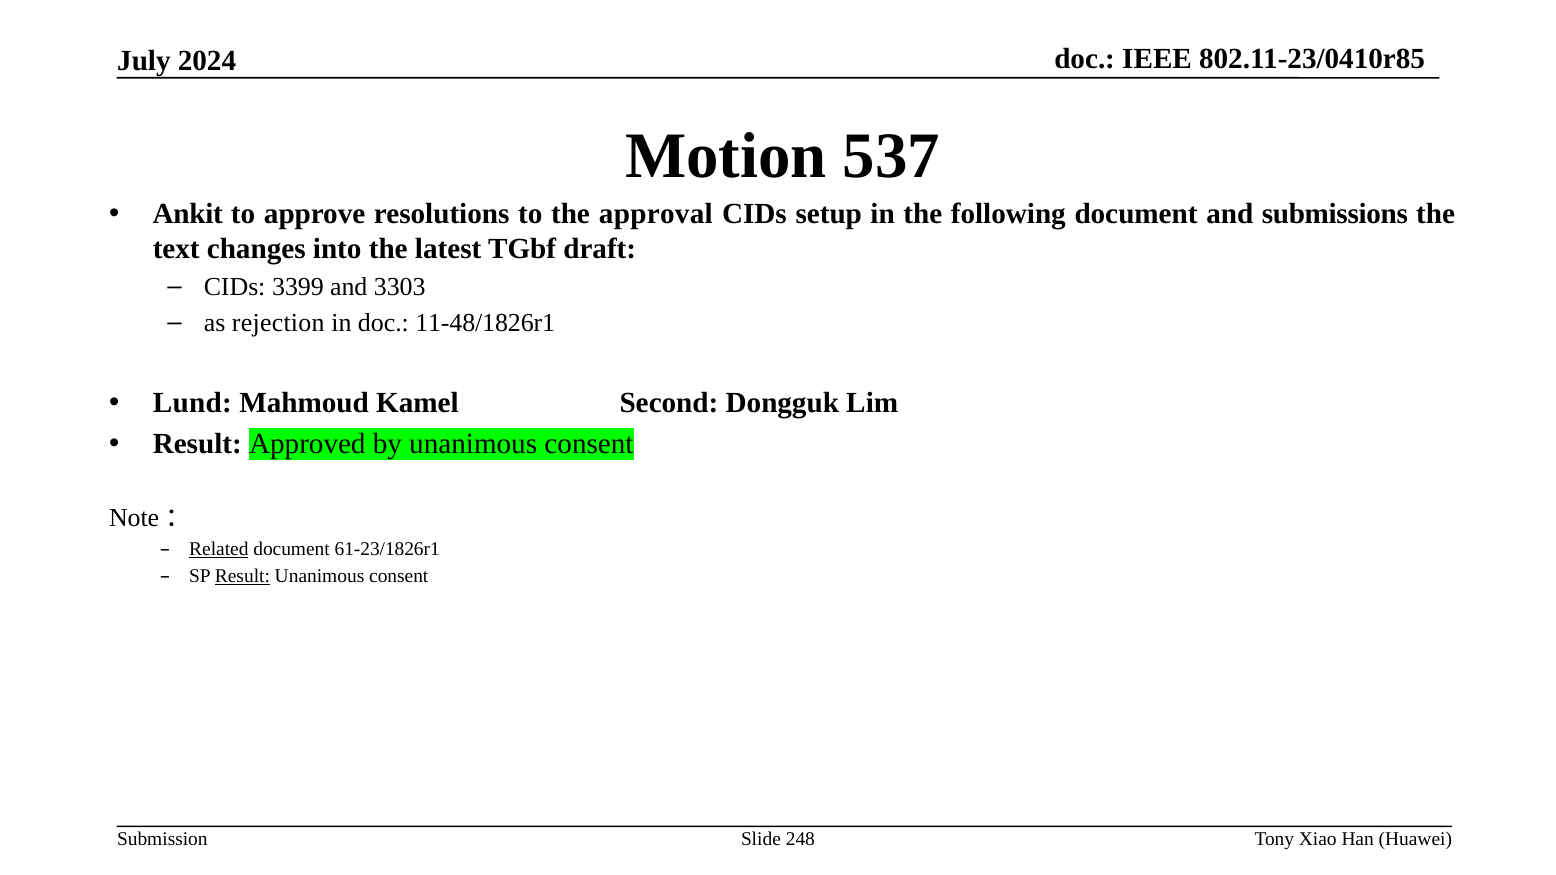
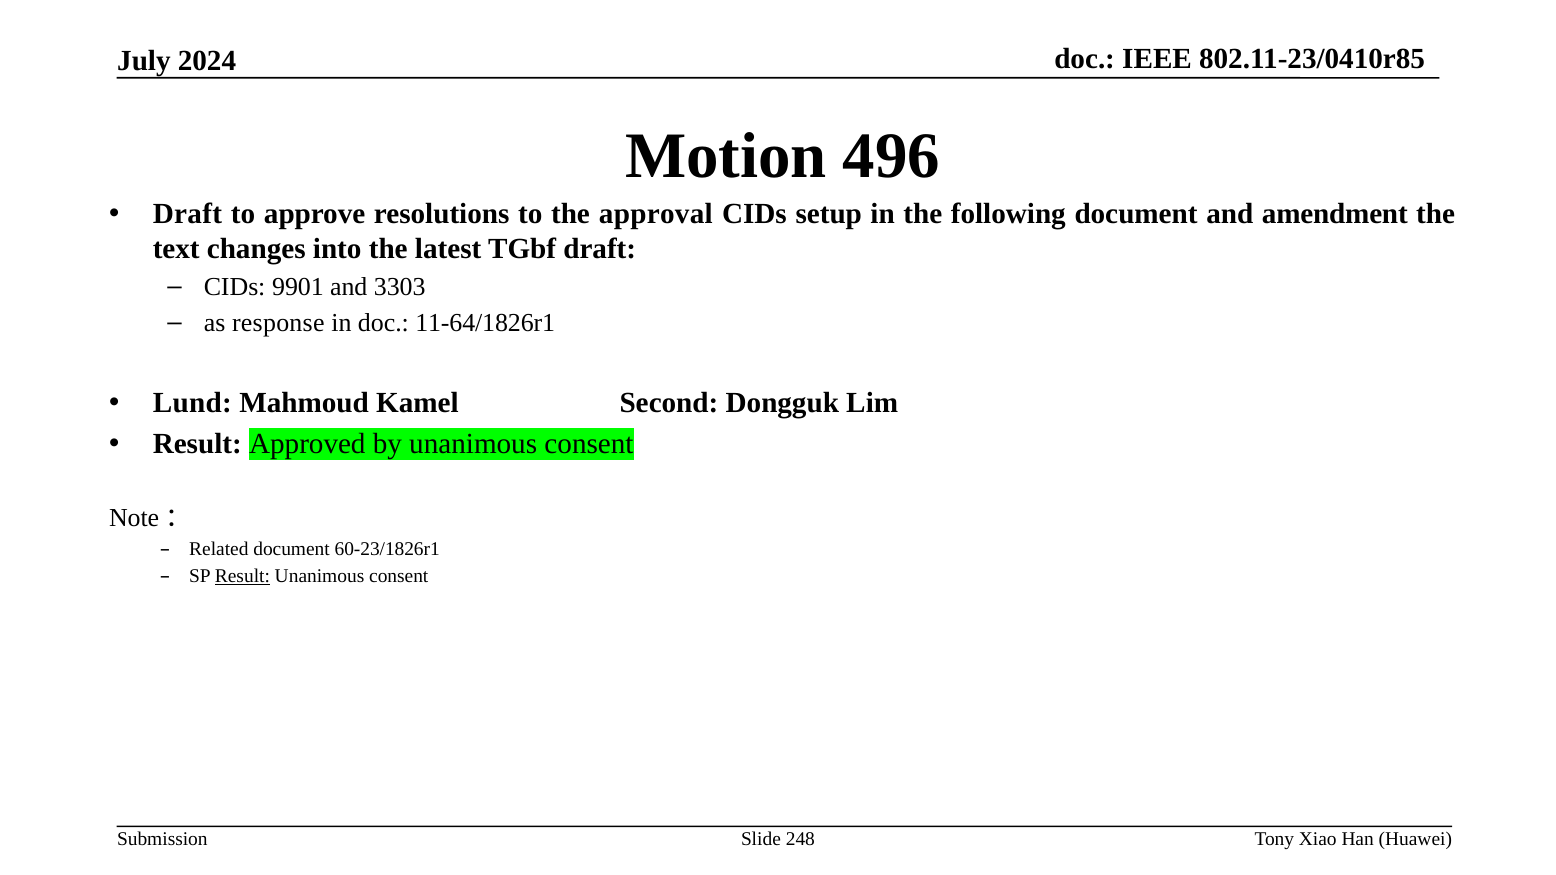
537: 537 -> 496 (891, 156)
Ankit: Ankit -> Draft (187, 214)
submissions: submissions -> amendment (1335, 214)
3399: 3399 -> 9901 (298, 287)
rejection: rejection -> response (278, 323)
11-48/1826r1: 11-48/1826r1 -> 11-64/1826r1 (485, 323)
Related underline: present -> none (219, 549)
61-23/1826r1: 61-23/1826r1 -> 60-23/1826r1 (387, 549)
